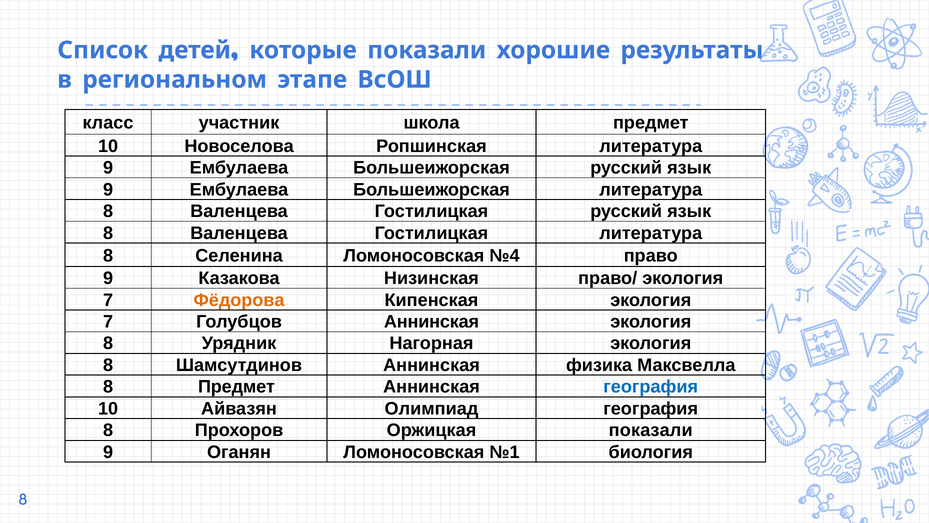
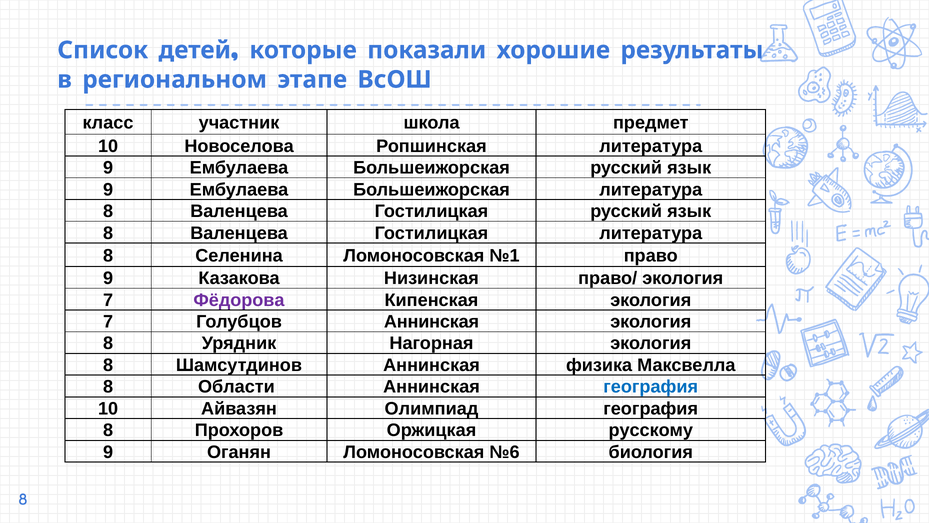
№4: №4 -> №1 (504, 256)
Фёдорова colour: orange -> purple (239, 300)
8 Предмет: Предмет -> Области (236, 387)
Оржицкая показали: показали -> русскому (651, 430)
№1: №1 -> №6 (504, 452)
